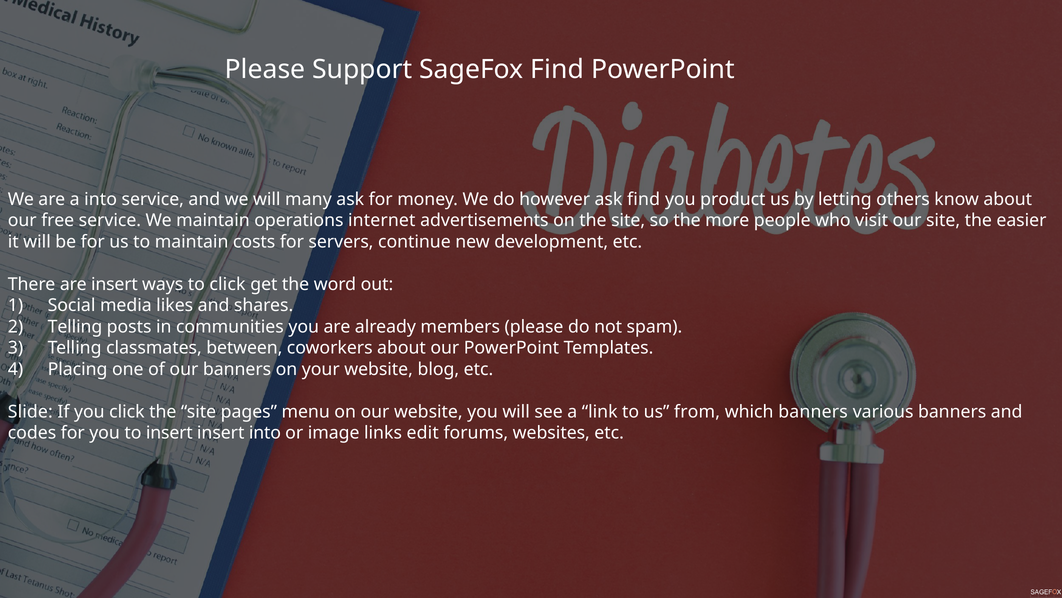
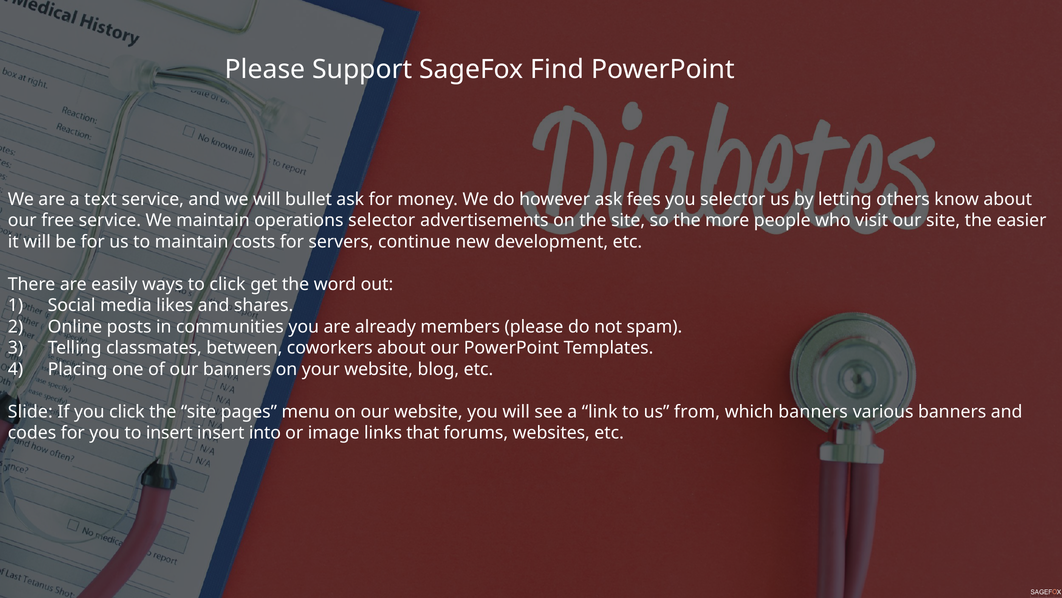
a into: into -> text (101, 199)
many: many -> bullet (309, 199)
ask find: find -> fees (644, 199)
you product: product -> selector (733, 199)
operations internet: internet -> selector (382, 220)
are insert: insert -> easily (114, 284)
Telling: Telling -> Online (75, 326)
edit: edit -> that (423, 433)
